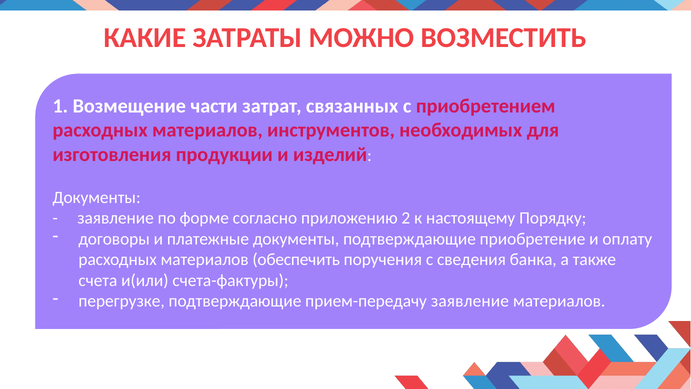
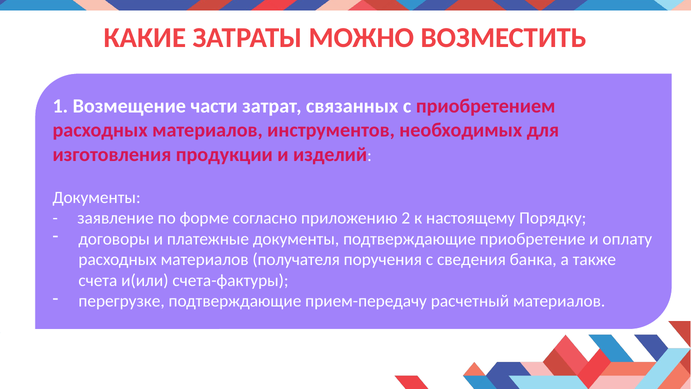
обеспечить: обеспечить -> получателя (296, 259)
прием-передачу заявление: заявление -> расчетный (470, 301)
